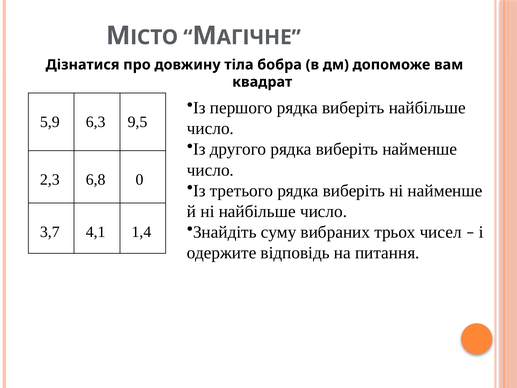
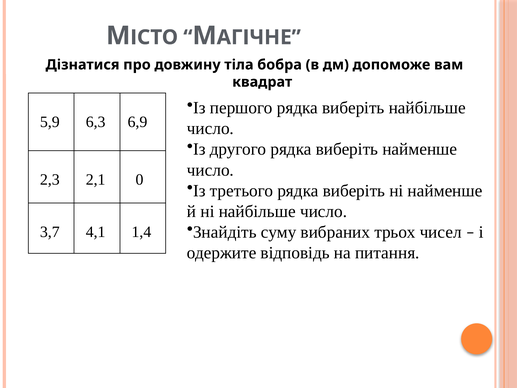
9,5: 9,5 -> 6,9 (137, 122)
6,8: 6,8 -> 2,1 (96, 180)
